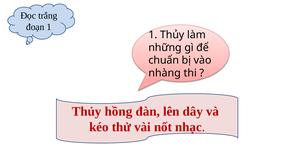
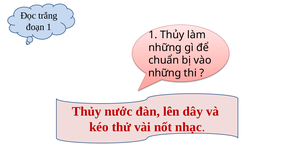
nhàng: nhàng -> những (165, 73)
hồng: hồng -> nước (118, 111)
